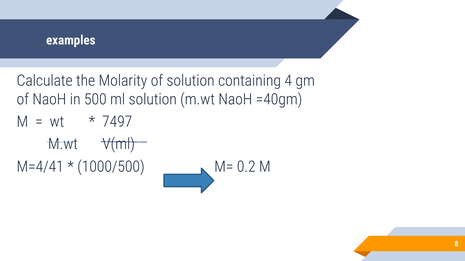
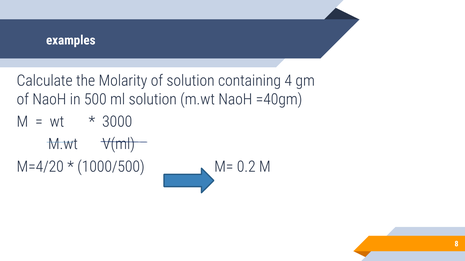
7497: 7497 -> 3000 (117, 122)
M=4/41: M=4/41 -> M=4/20 (40, 167)
